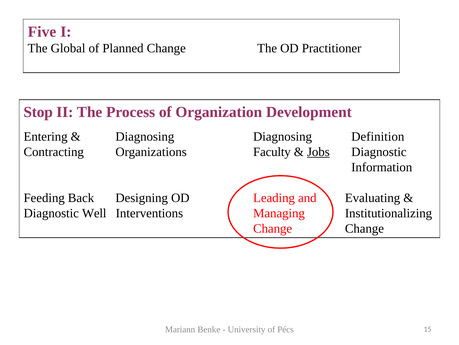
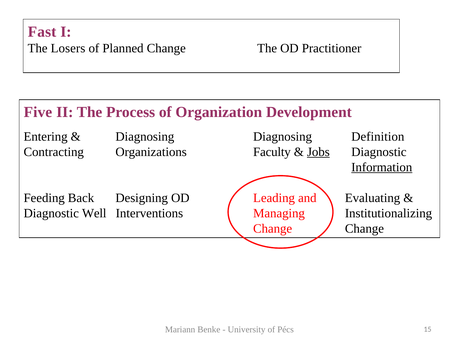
Five: Five -> Fast (42, 32)
Global: Global -> Losers (68, 48)
Stop: Stop -> Five (38, 112)
Information underline: none -> present (382, 167)
